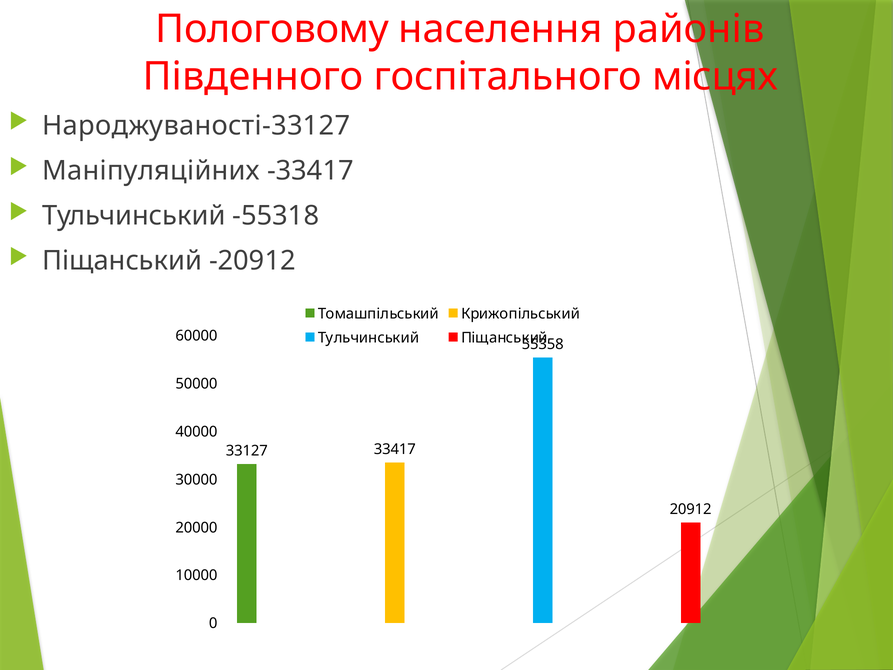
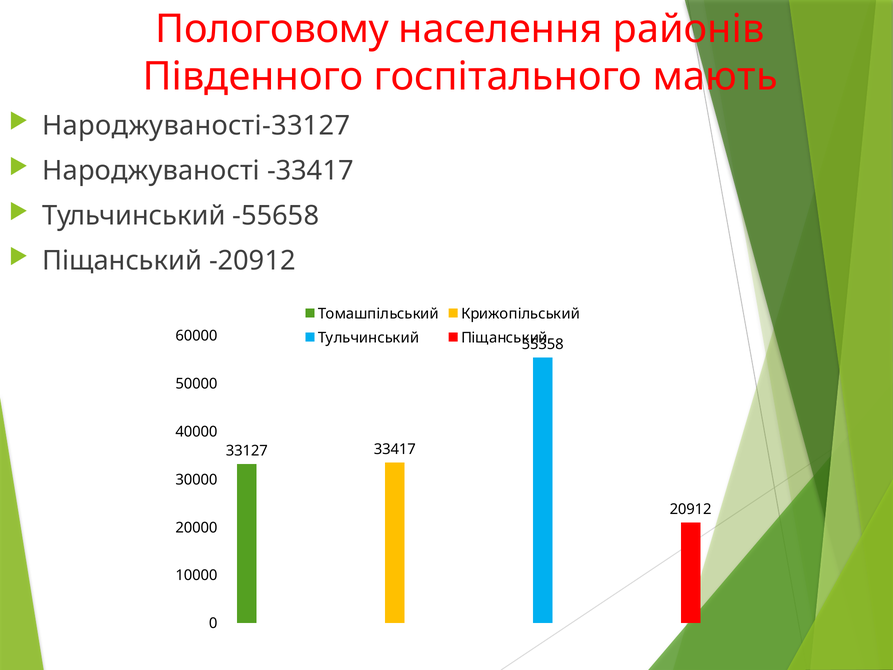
місцях: місцях -> мають (715, 77)
Маніпуляційних: Маніпуляційних -> Народжуваності (151, 171)
-55318: -55318 -> -55658 (276, 216)
